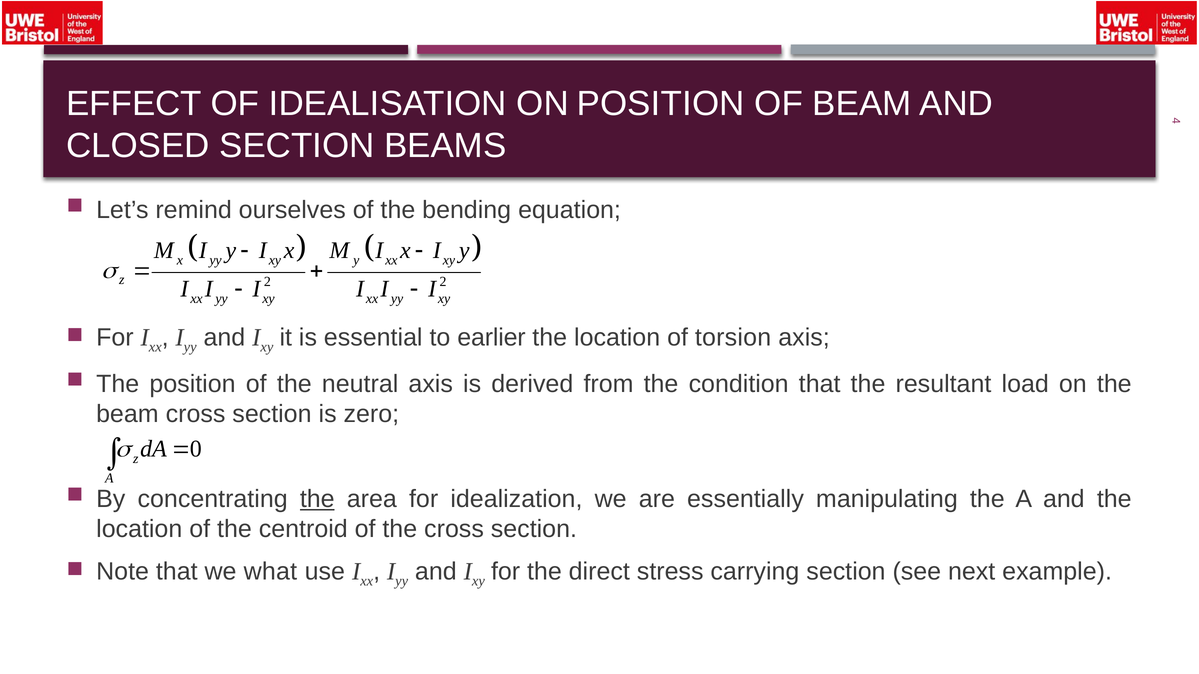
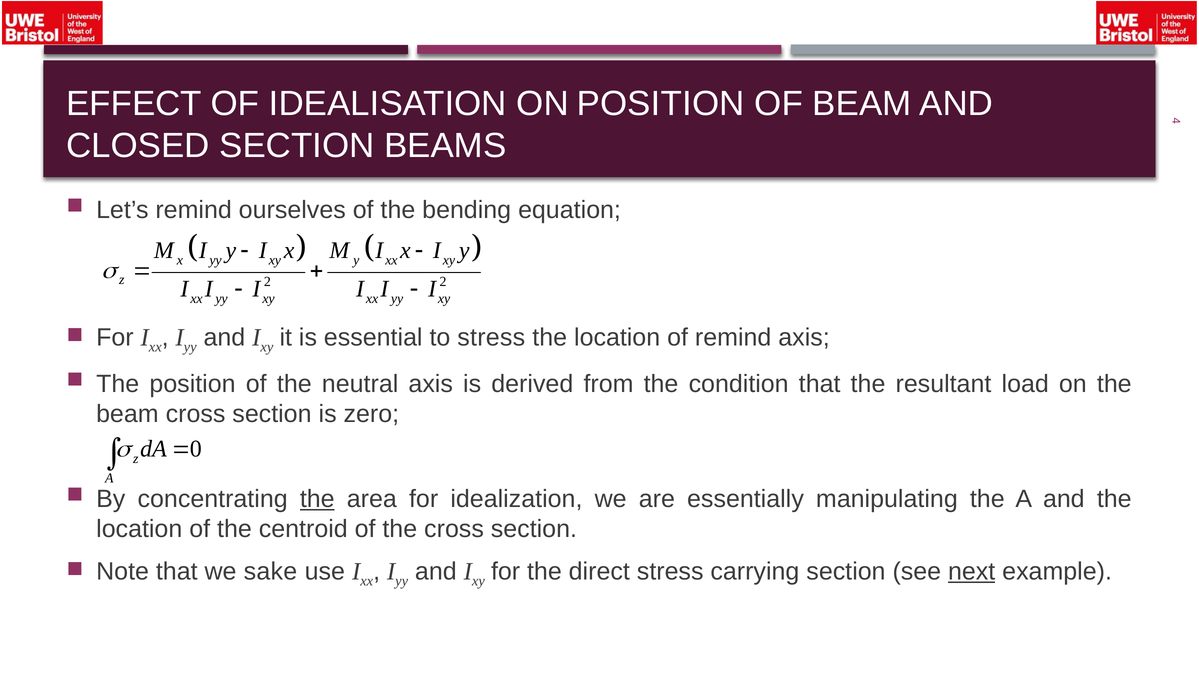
to earlier: earlier -> stress (491, 338)
of torsion: torsion -> remind (733, 338)
what: what -> sake (270, 572)
next underline: none -> present (972, 572)
